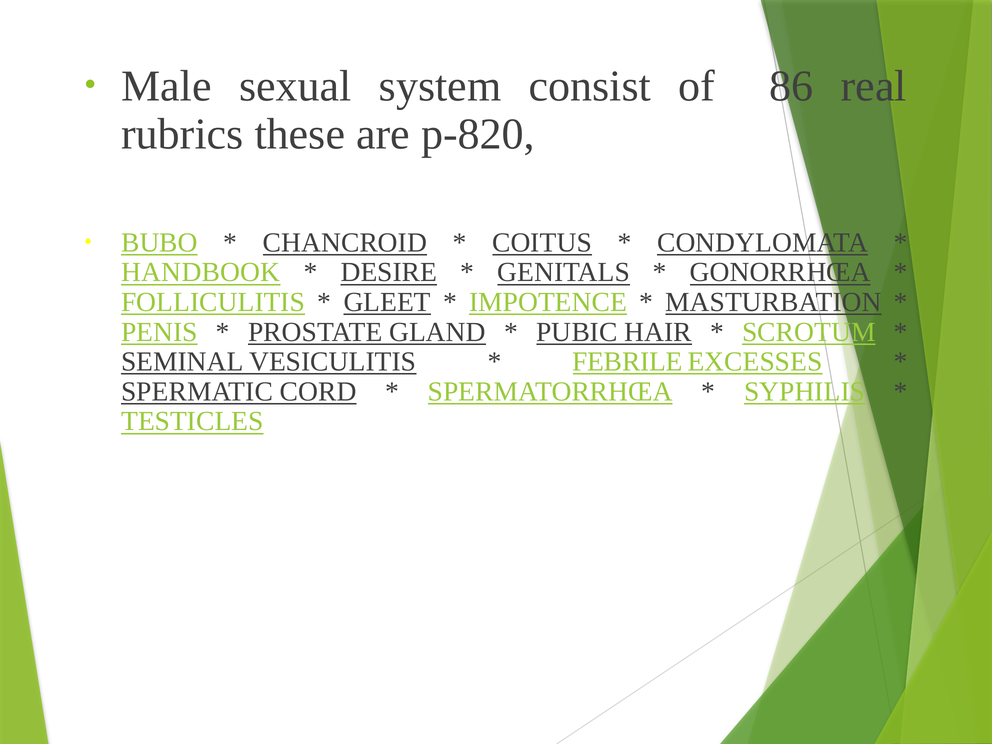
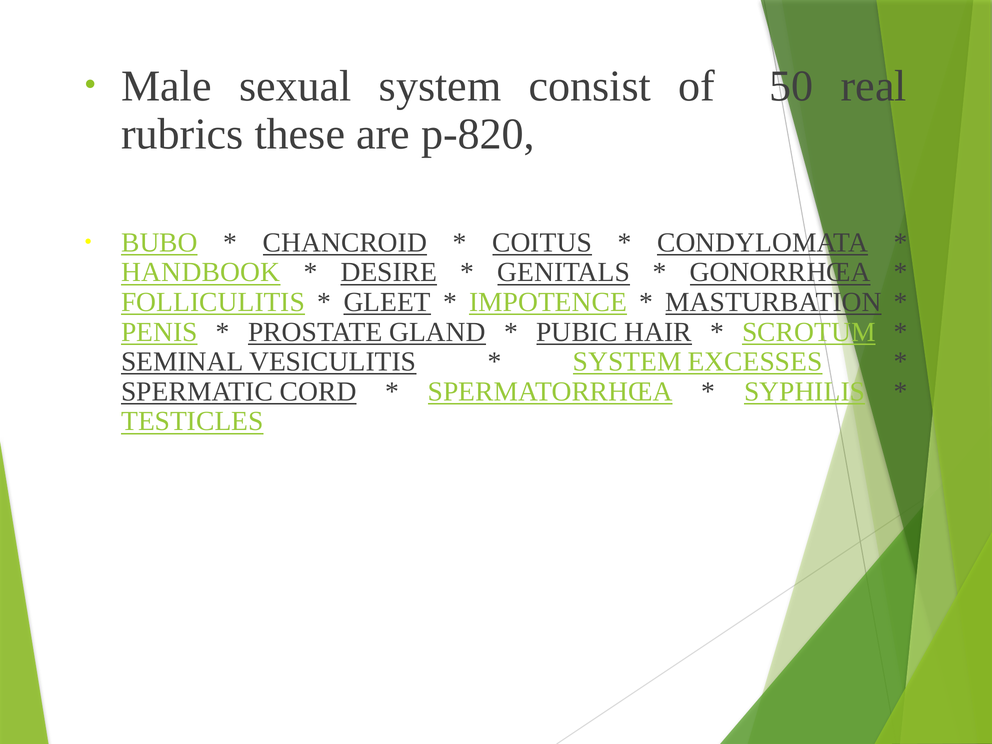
86: 86 -> 50 (791, 86)
FEBRILE: FEBRILE -> SYSTEM (627, 362)
